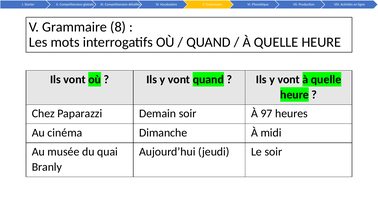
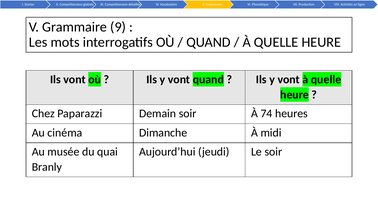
8: 8 -> 9 (118, 27)
97: 97 -> 74 (266, 114)
